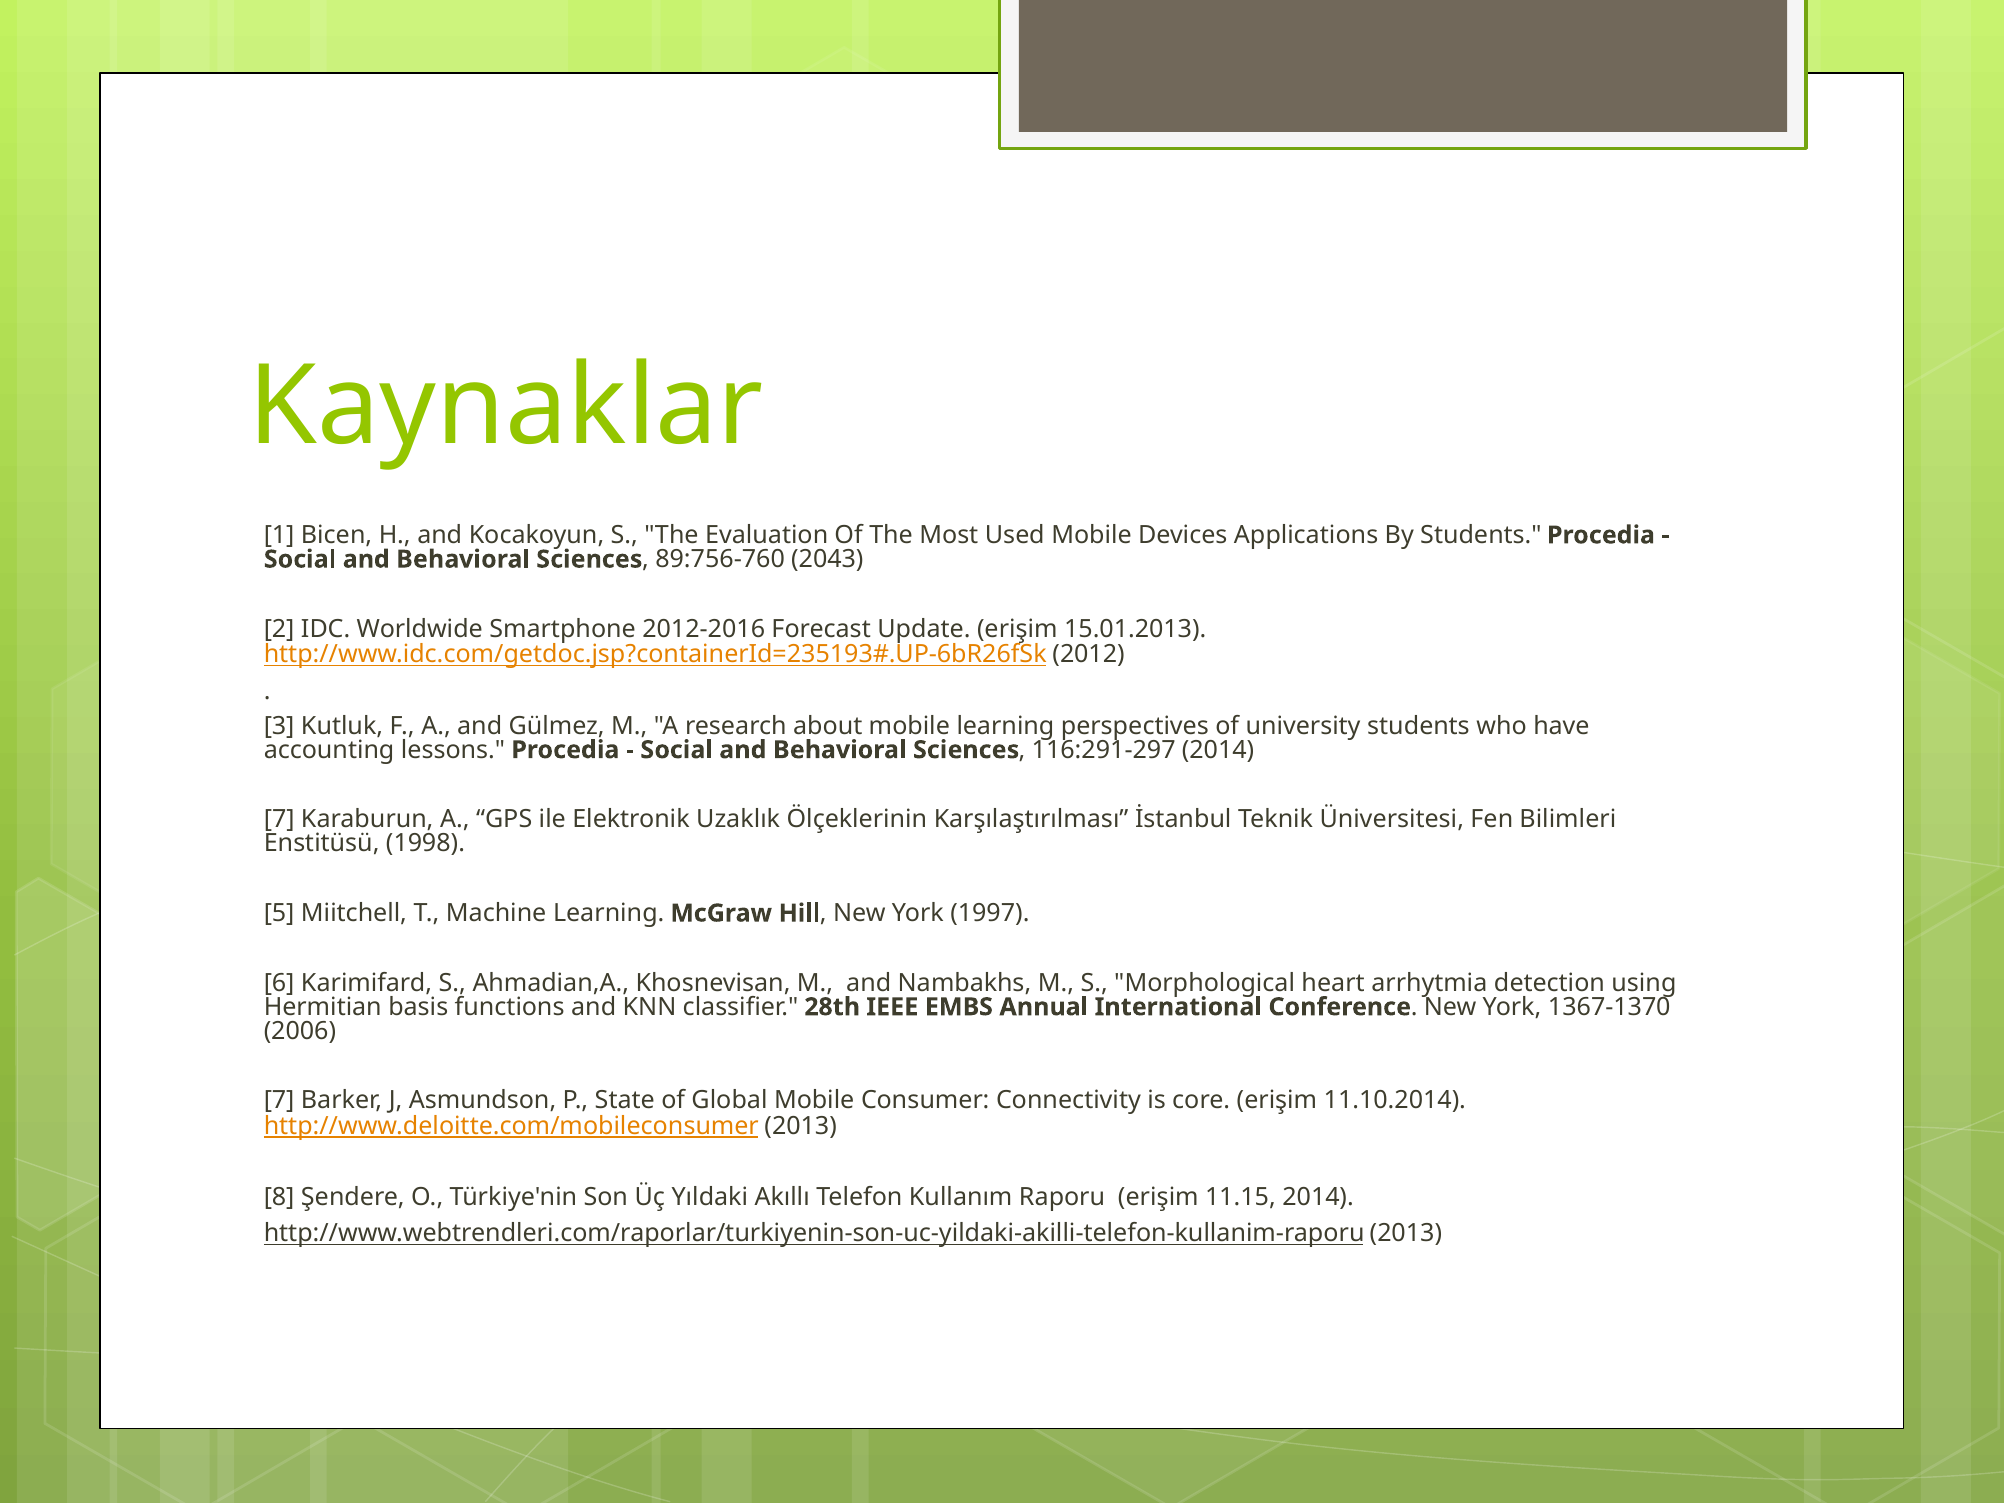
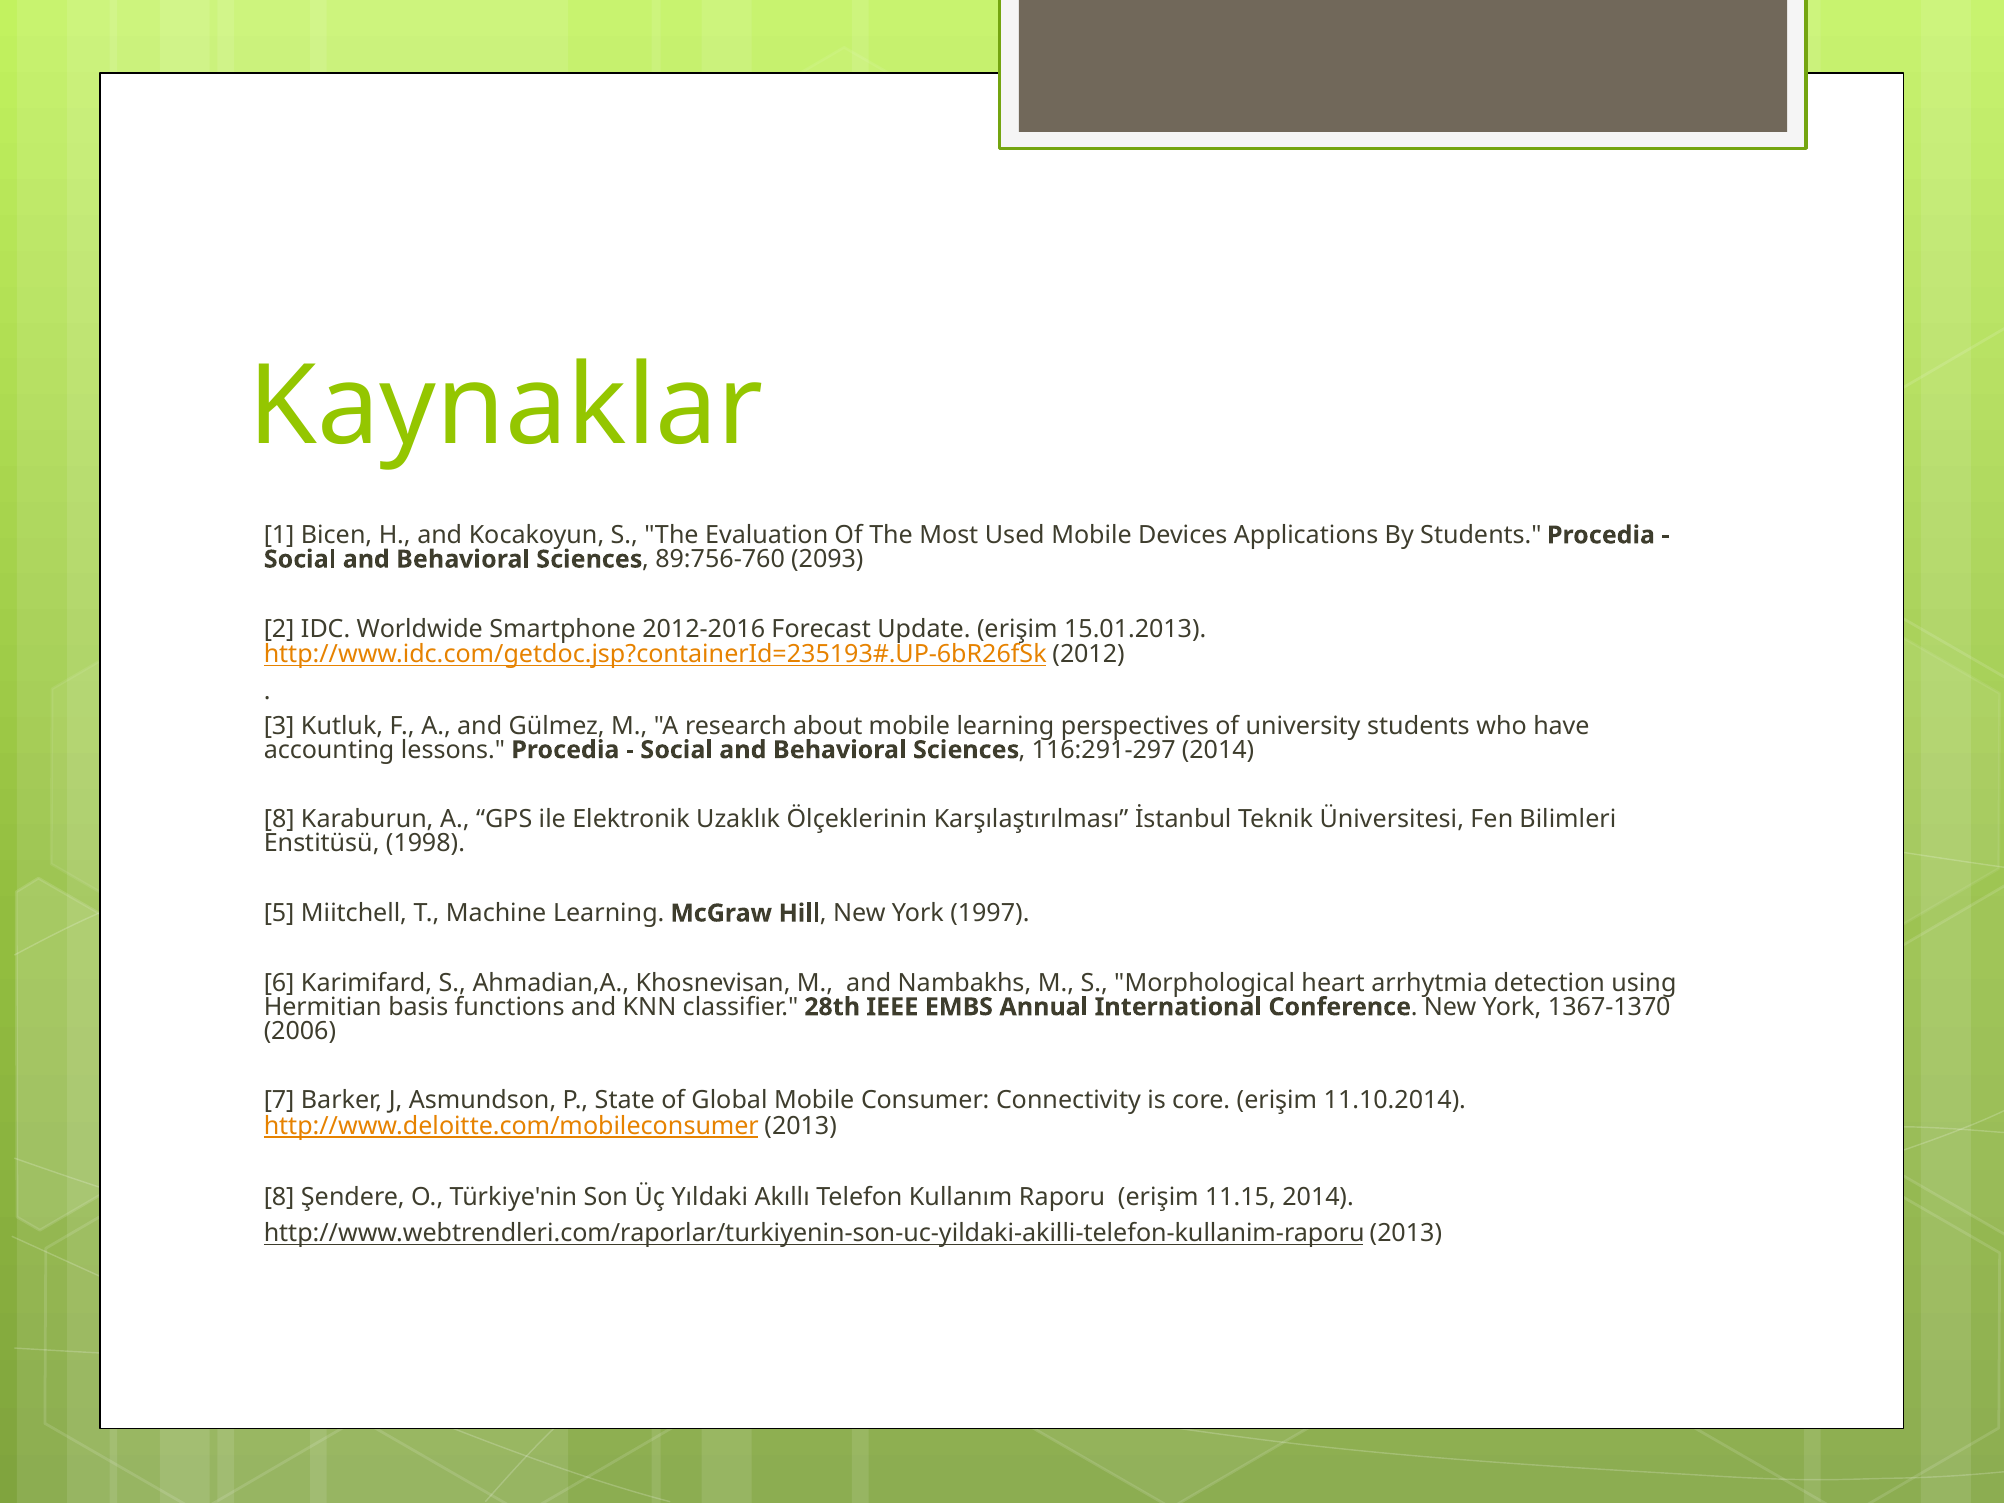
2043: 2043 -> 2093 (827, 559)
7: 7 -> 8 (279, 820)
